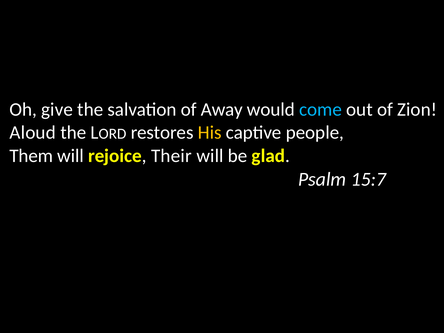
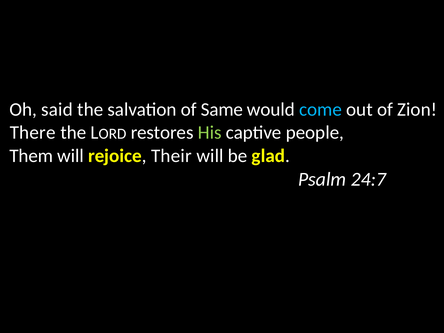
give: give -> said (57, 109)
Away: Away -> Same (222, 109)
Aloud: Aloud -> There (33, 132)
His colour: yellow -> light green (210, 132)
15:7: 15:7 -> 24:7 (368, 179)
